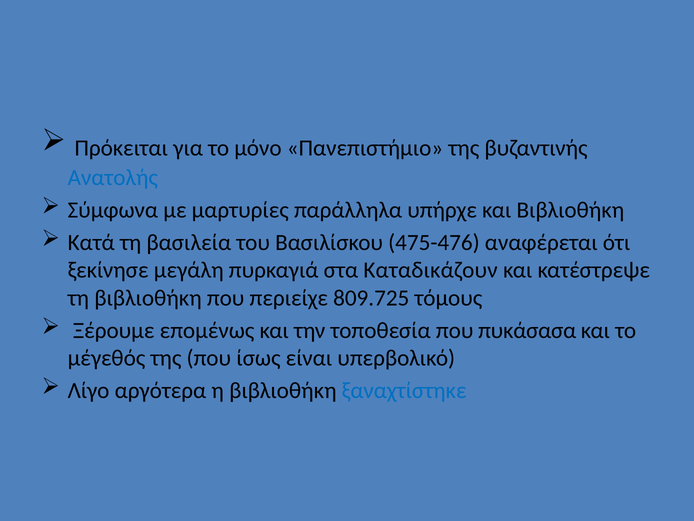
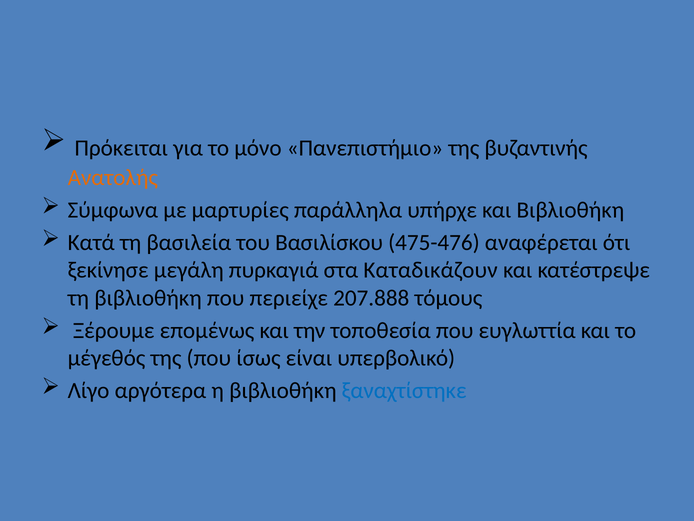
Ανατολής colour: blue -> orange (113, 177)
809.725: 809.725 -> 207.888 (371, 298)
πυκάσασα: πυκάσασα -> ευγλωττία (527, 330)
